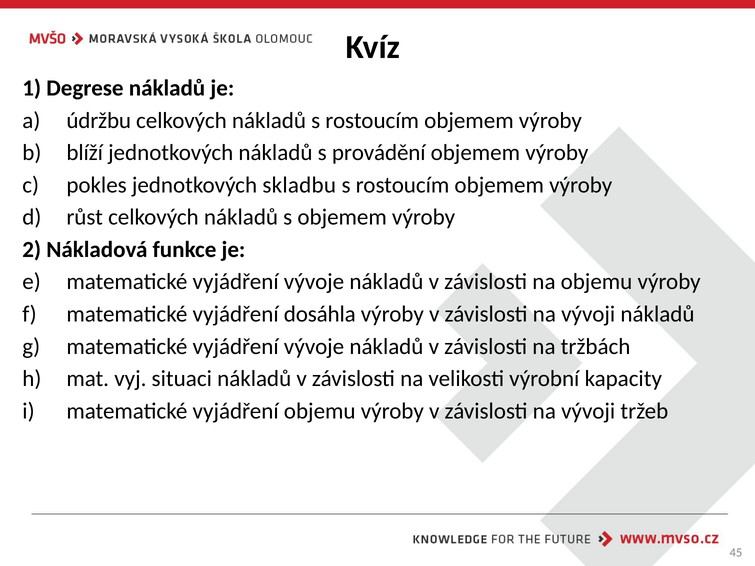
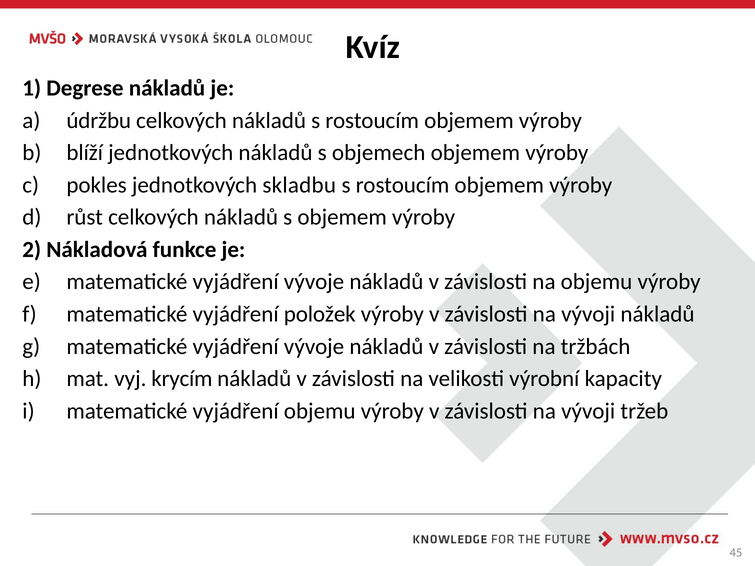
provádění: provádění -> objemech (379, 153)
dosáhla: dosáhla -> položek (320, 314)
situaci: situaci -> krycím (182, 379)
